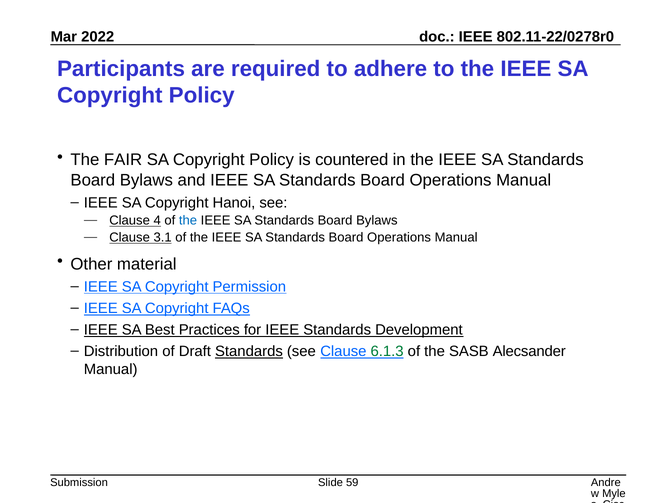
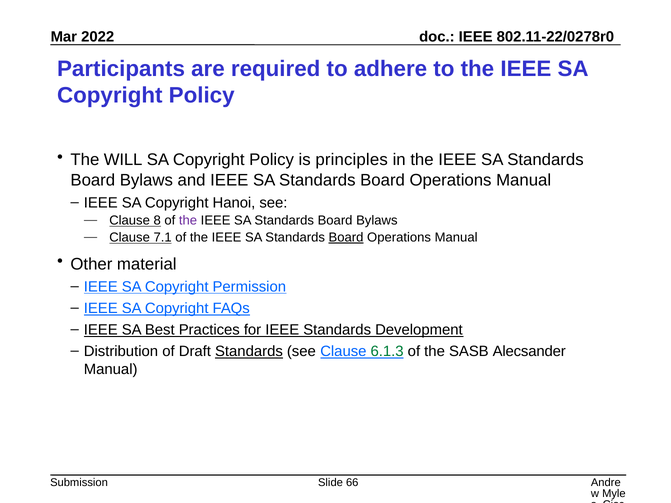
FAIR: FAIR -> WILL (123, 160)
countered: countered -> principles (352, 160)
4: 4 -> 8 (157, 221)
the colour: blue -> purple (188, 221)
3.1: 3.1 -> 7.1 (163, 238)
Board underline: none -> present (346, 238)
59: 59 -> 66 (352, 483)
